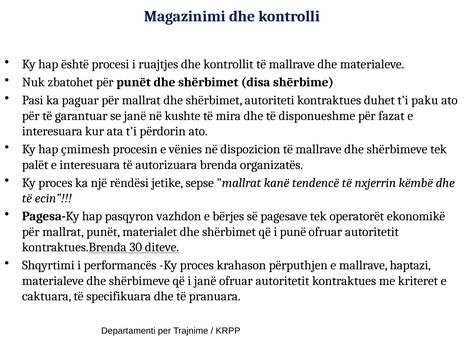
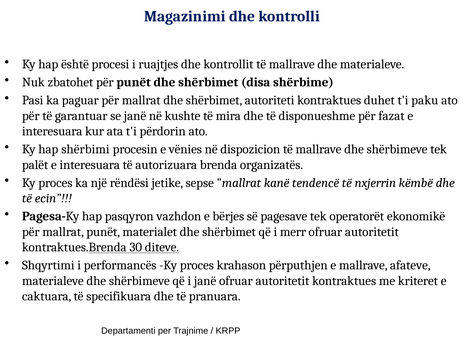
çmimesh: çmimesh -> shërbimi (85, 149)
punë: punë -> merr (293, 232)
haptazi: haptazi -> afateve (410, 265)
